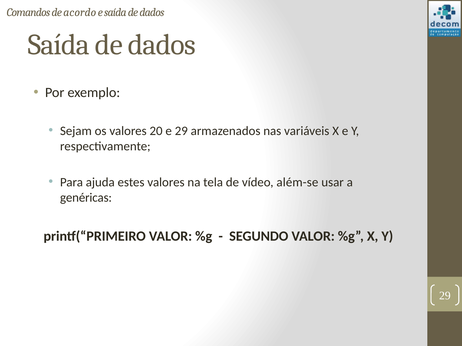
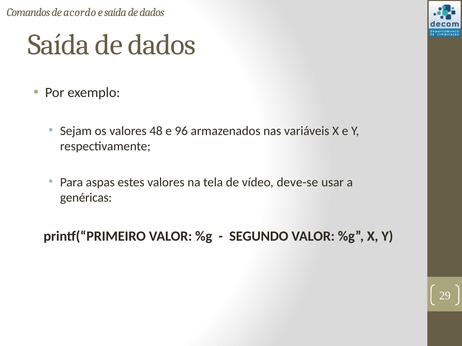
20: 20 -> 48 (156, 131)
e 29: 29 -> 96 (181, 131)
ajuda: ajuda -> aspas (100, 182)
além-se: além-se -> deve-se (297, 182)
